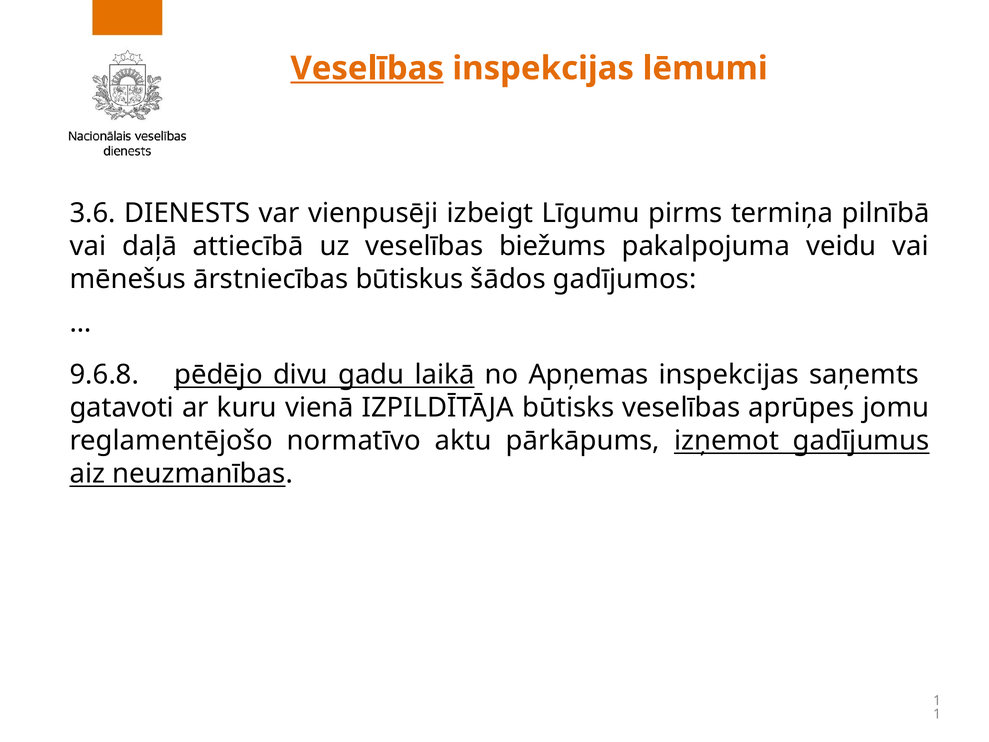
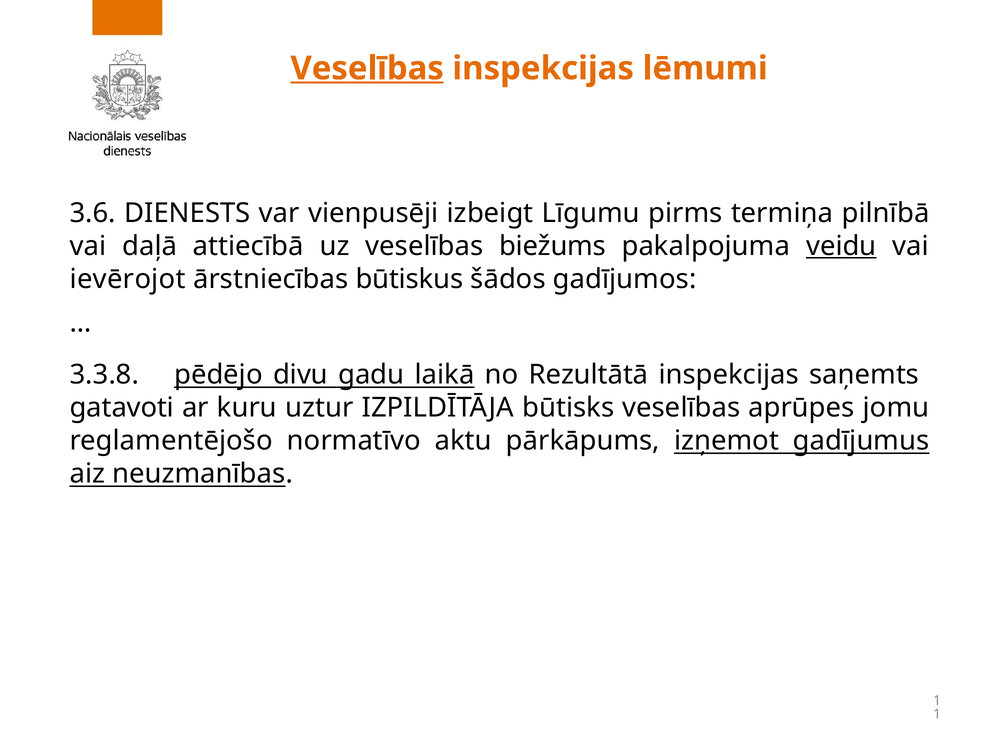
veidu underline: none -> present (841, 246)
mēnešus: mēnešus -> ievērojot (128, 279)
9.6.8: 9.6.8 -> 3.3.8 (104, 375)
Apņemas: Apņemas -> Rezultātā (588, 375)
vienā: vienā -> uztur (319, 408)
